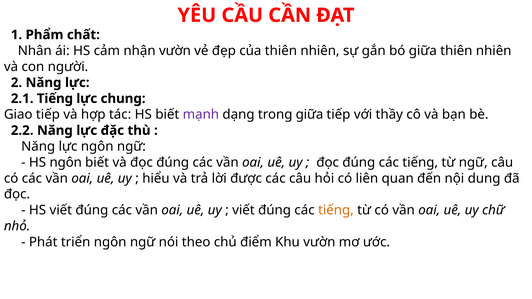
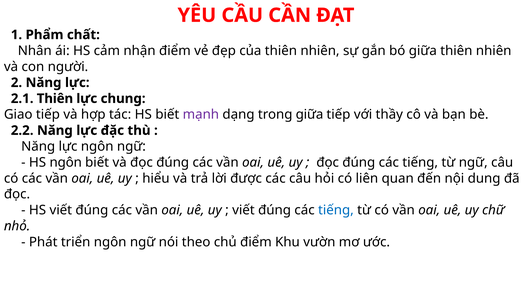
nhận vườn: vườn -> điểm (175, 51)
2.1 Tiếng: Tiếng -> Thiên (55, 99)
tiếng colour: orange -> blue (336, 210)
